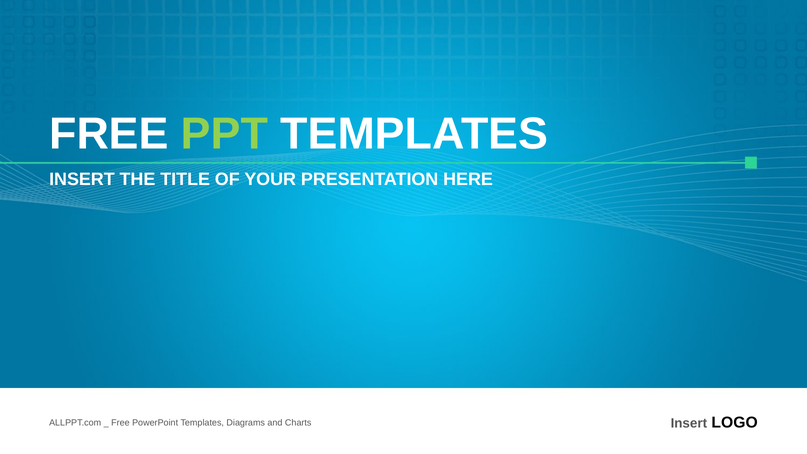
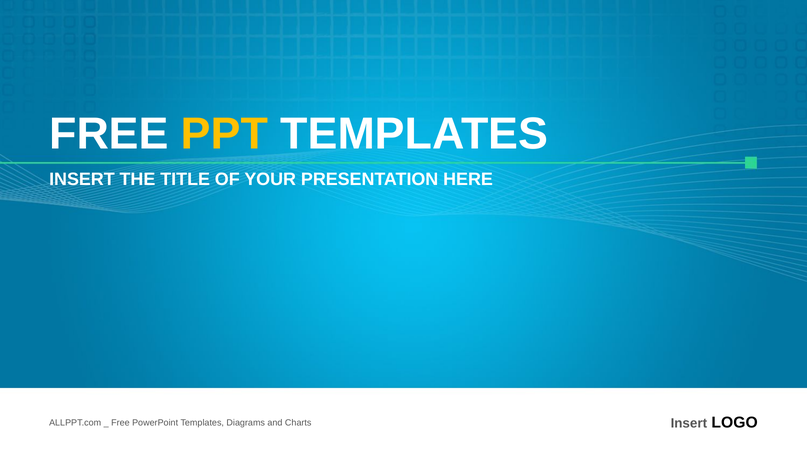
PPT colour: light green -> yellow (224, 134)
